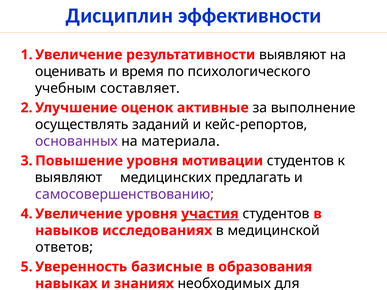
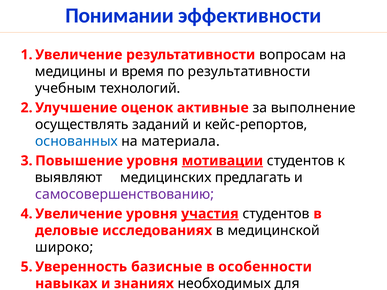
Дисциплин: Дисциплин -> Понимании (120, 16)
результативности выявляют: выявляют -> вопросам (293, 55)
оценивать: оценивать -> медицины (70, 72)
по психологического: психологического -> результативности (249, 72)
составляет: составляет -> технологий (140, 88)
основанных colour: purple -> blue (76, 141)
мотивации underline: none -> present (222, 161)
навыков: навыков -> деловые (67, 231)
ответов: ответов -> широко (64, 247)
образования: образования -> особенности (265, 267)
